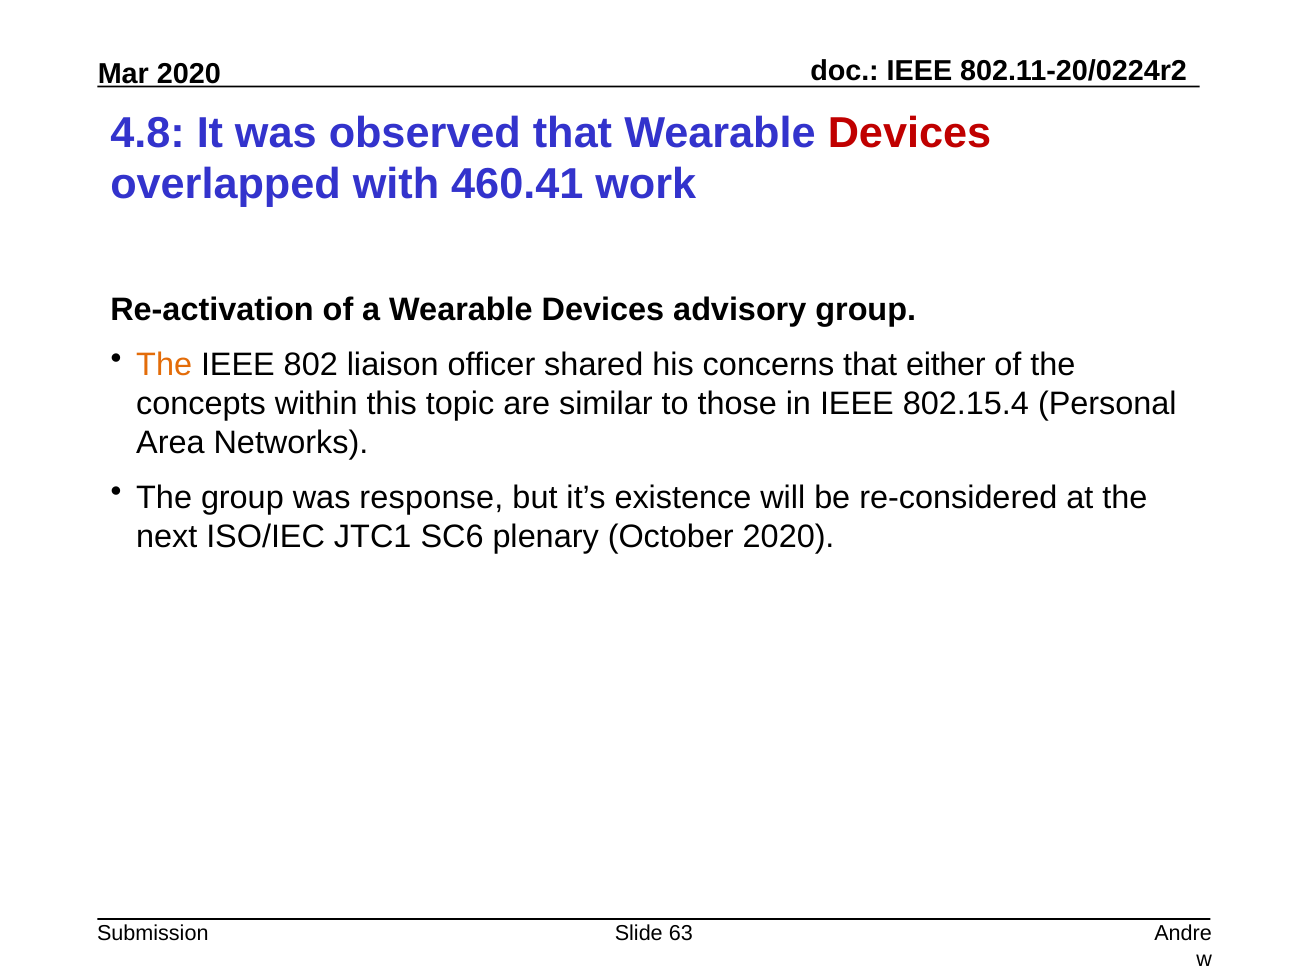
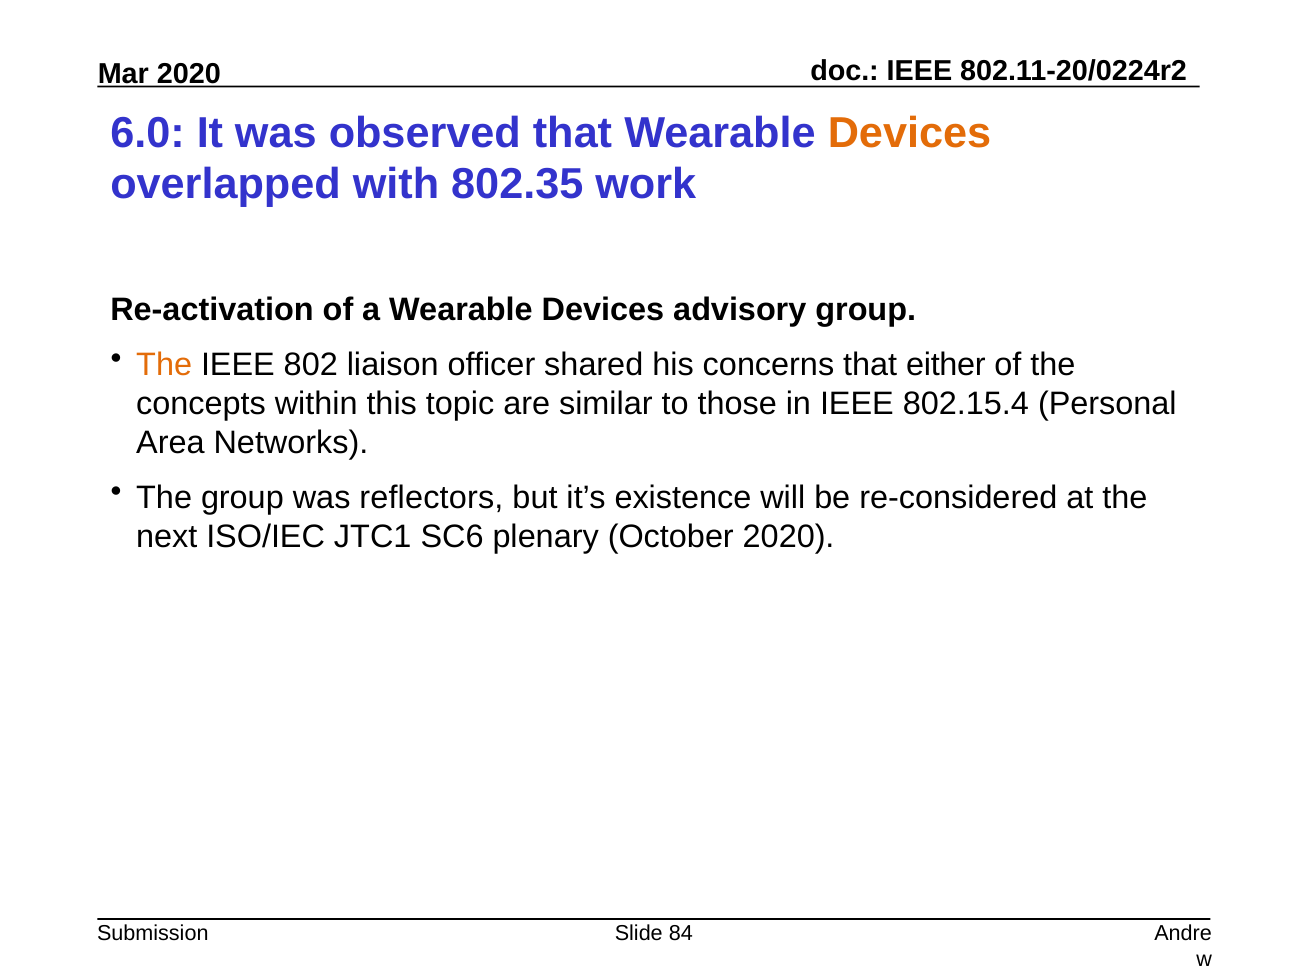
4.8: 4.8 -> 6.0 (148, 133)
Devices colour: red -> orange (909, 133)
460.41: 460.41 -> 802.35 (517, 185)
response: response -> reflectors (431, 497)
63: 63 -> 84 (681, 933)
